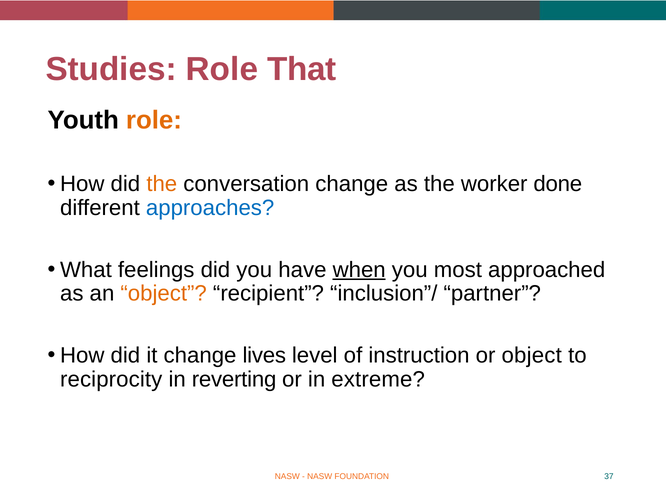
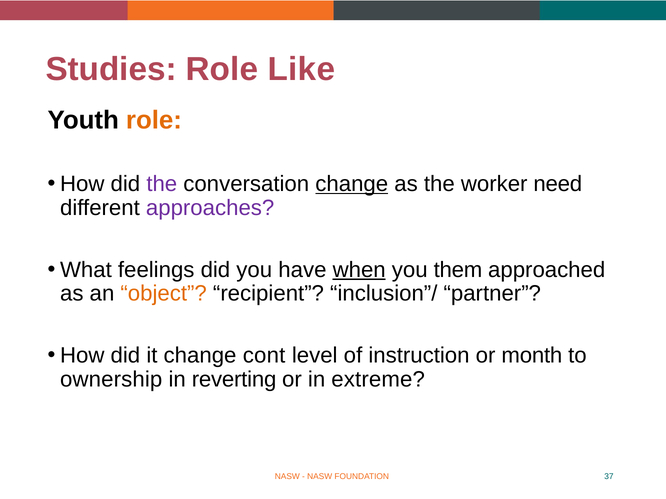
That: That -> Like (301, 70)
the colour: orange -> purple (162, 184)
change underline: none -> present (352, 184)
done: done -> need (558, 184)
approaches colour: blue -> purple (210, 208)
most: most -> them (458, 270)
lives: lives -> cont (264, 356)
or object: object -> month (532, 356)
reciprocity: reciprocity -> ownership (111, 380)
